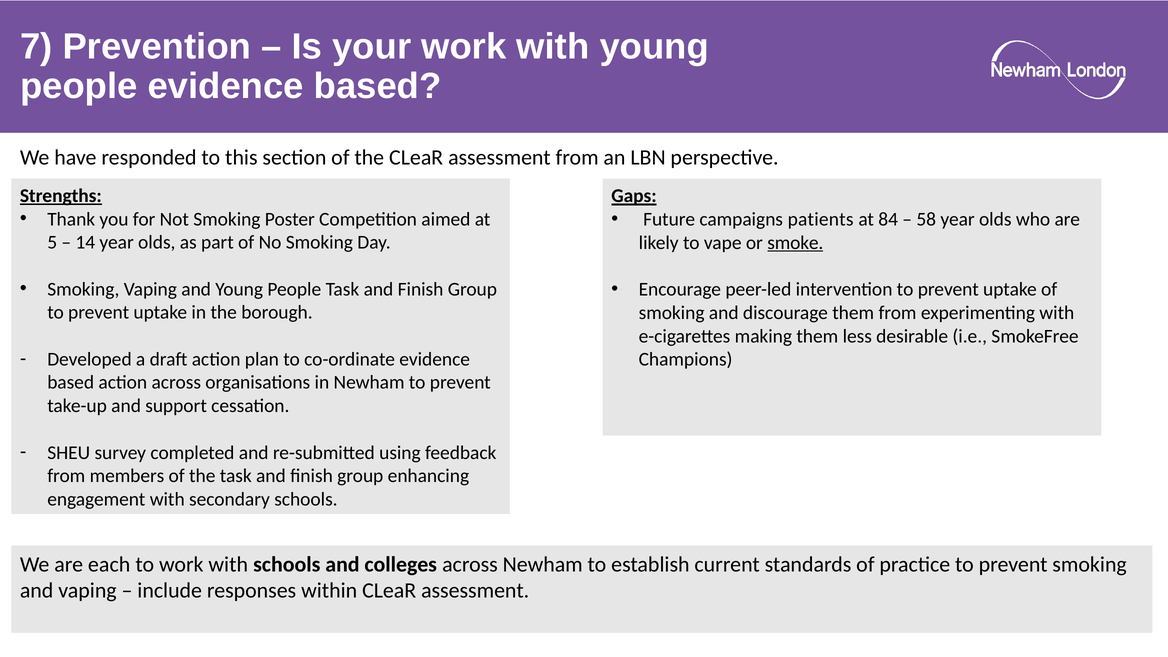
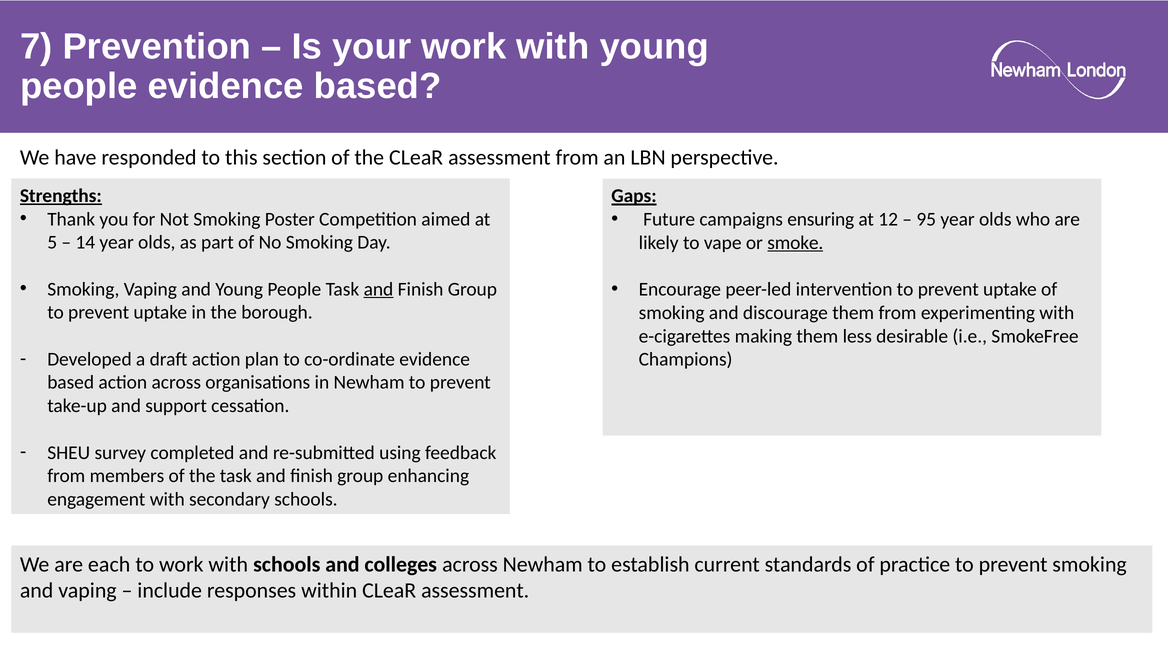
patients: patients -> ensuring (821, 219)
84: 84 -> 12 (888, 219)
58: 58 -> 95 (926, 219)
and underline: none -> present (379, 289)
